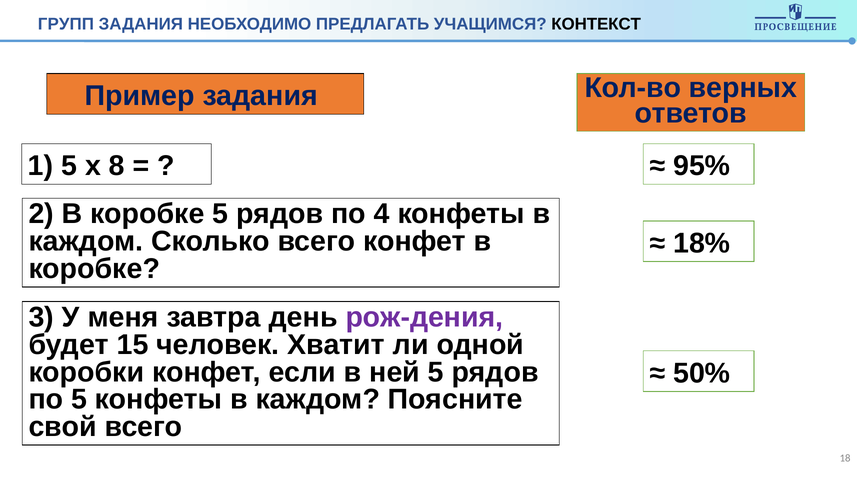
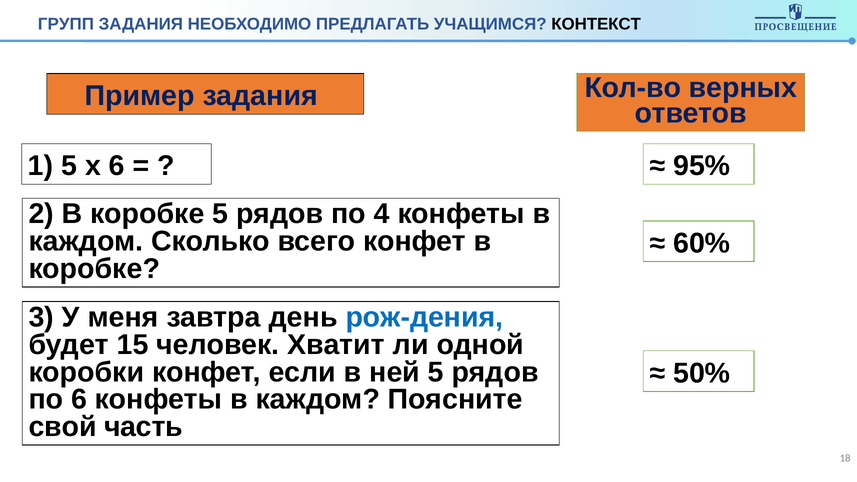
х 8: 8 -> 6 (117, 166)
18%: 18% -> 60% (702, 243)
рож-дения colour: purple -> blue (424, 317)
по 5: 5 -> 6 (79, 400)
свой всего: всего -> часть (143, 427)
